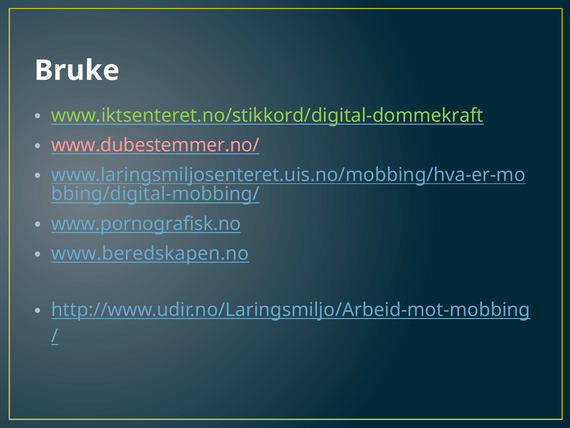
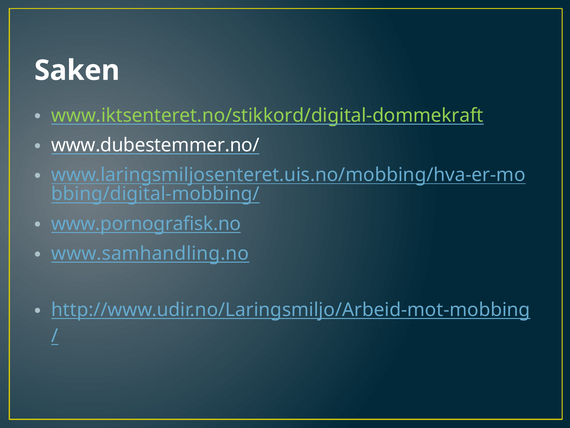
Bruke: Bruke -> Saken (77, 70)
www.dubestemmer.no/ colour: pink -> white (155, 145)
www.beredskapen.no: www.beredskapen.no -> www.samhandling.no (150, 253)
